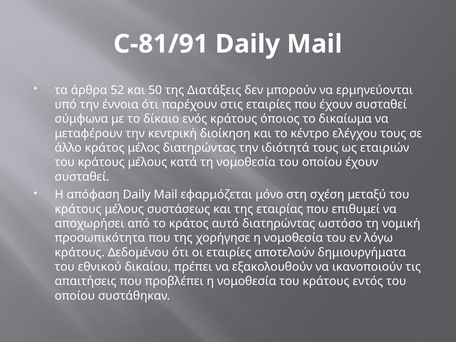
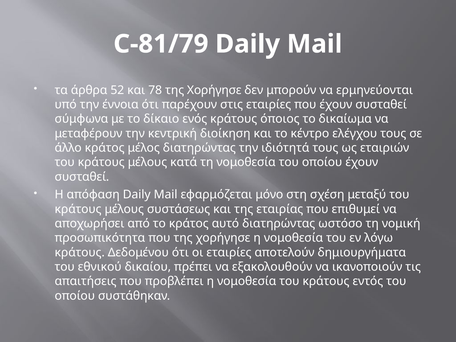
C-81/91: C-81/91 -> C-81/79 (161, 44)
50: 50 -> 78 (155, 90)
Διατάξεις: Διατάξεις -> Χορήγησε (214, 90)
